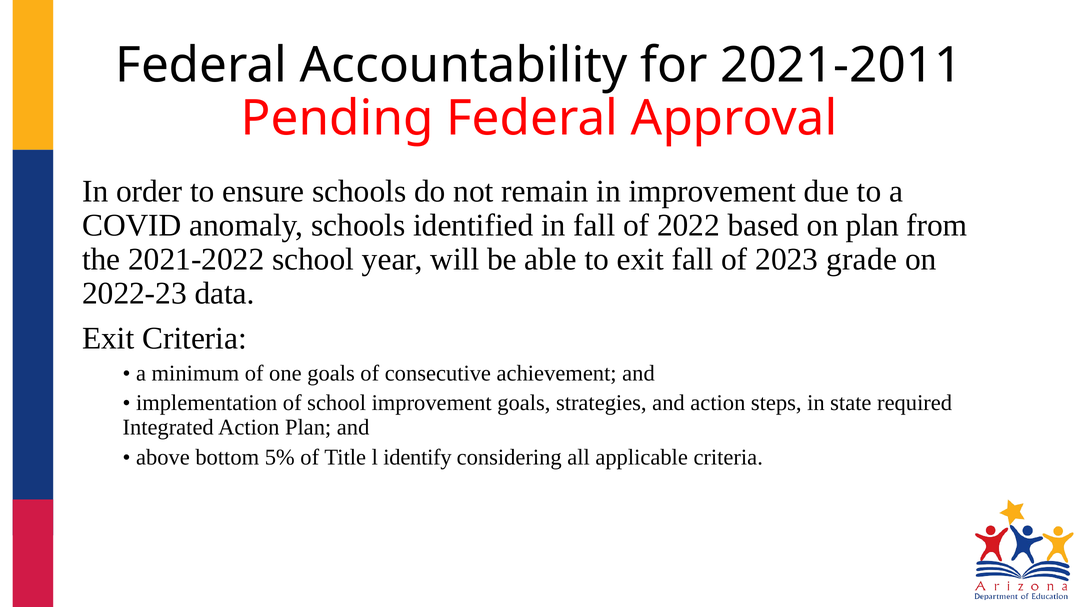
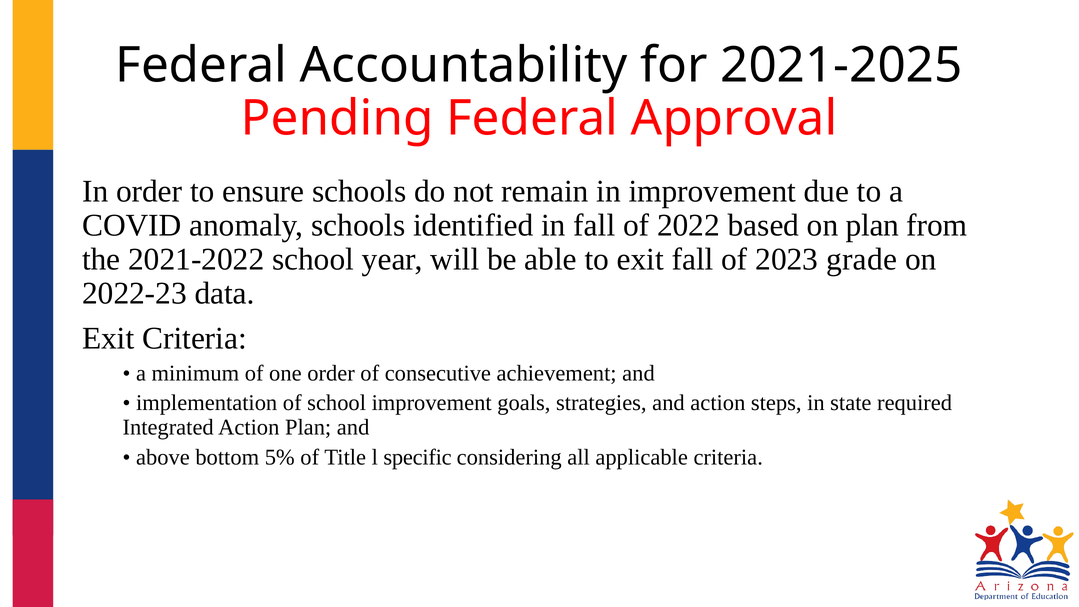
2021-2011: 2021-2011 -> 2021-2025 (841, 65)
one goals: goals -> order (331, 373)
identify: identify -> specific (418, 457)
